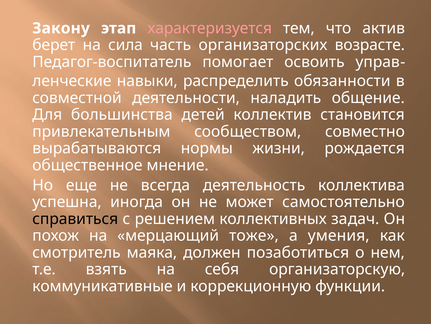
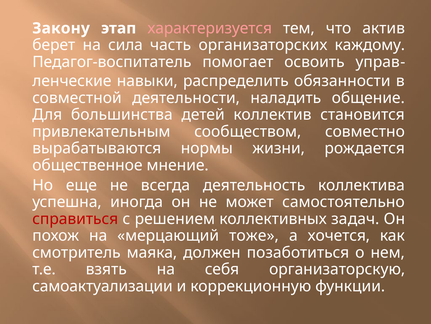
возрасте: возрасте -> каждому (370, 45)
справиться colour: black -> red (75, 218)
умения: умения -> хочется (339, 235)
коммуникативные: коммуникативные -> самоактуализации (102, 286)
